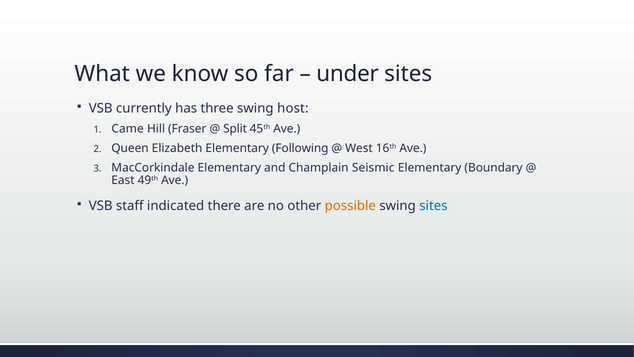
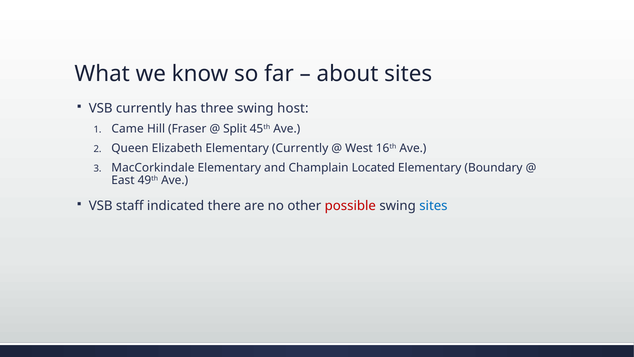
under: under -> about (348, 74)
Elementary Following: Following -> Currently (300, 148)
Seismic: Seismic -> Located (373, 167)
possible colour: orange -> red (350, 206)
